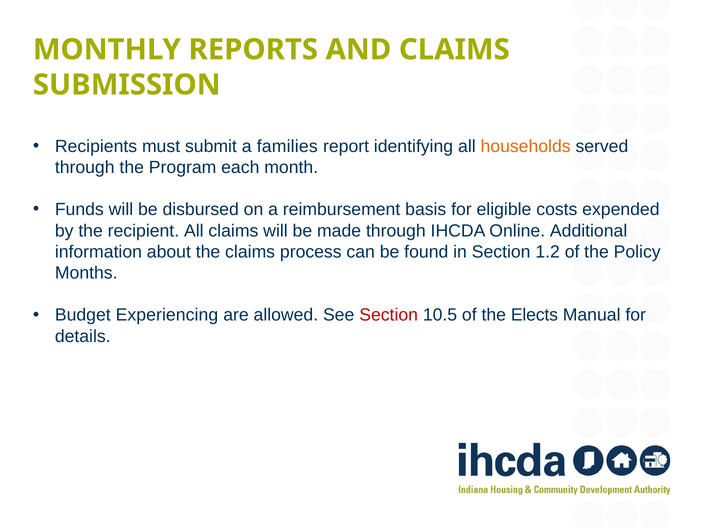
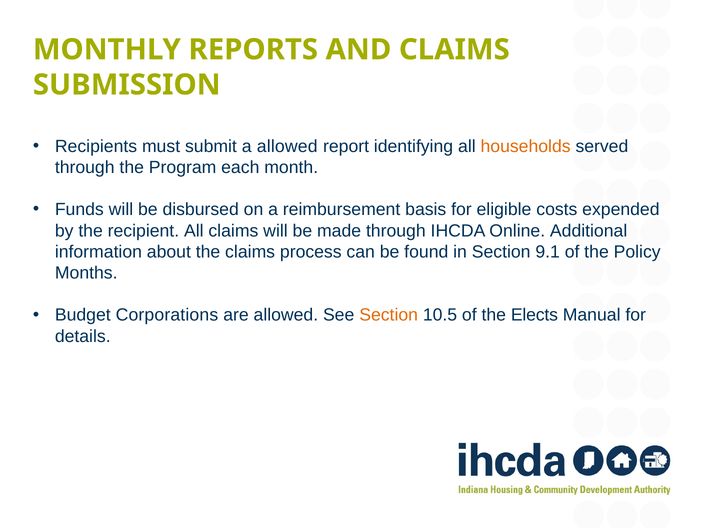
a families: families -> allowed (287, 146)
1.2: 1.2 -> 9.1 (548, 252)
Experiencing: Experiencing -> Corporations (167, 316)
Section colour: red -> orange (389, 316)
